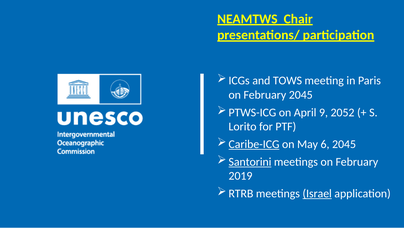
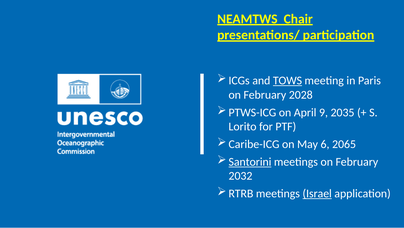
TOWS underline: none -> present (287, 80)
February 2045: 2045 -> 2028 (301, 95)
2052: 2052 -> 2035 (343, 112)
Caribe-ICG underline: present -> none (254, 144)
6 2045: 2045 -> 2065 (344, 144)
2019: 2019 -> 2032 (240, 175)
